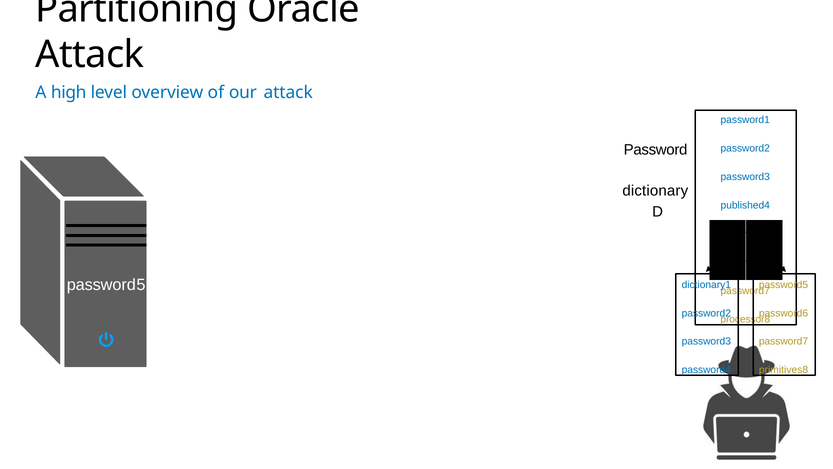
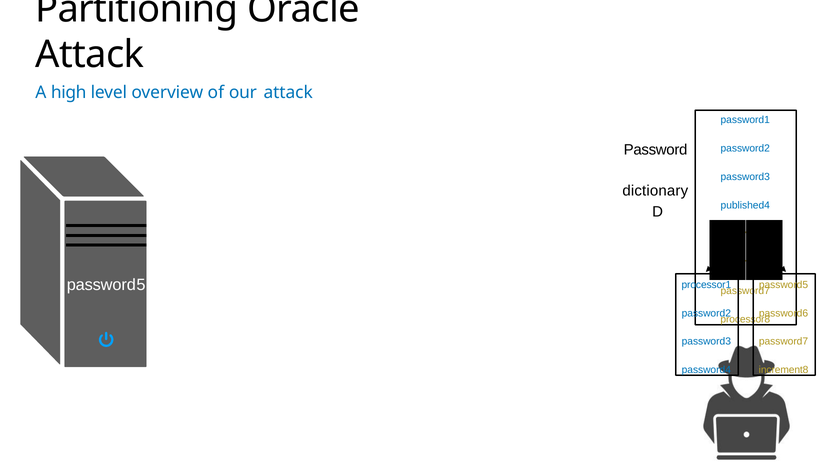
dictionary1: dictionary1 -> processor1 (706, 284)
primitives8: primitives8 -> increment8 (784, 370)
